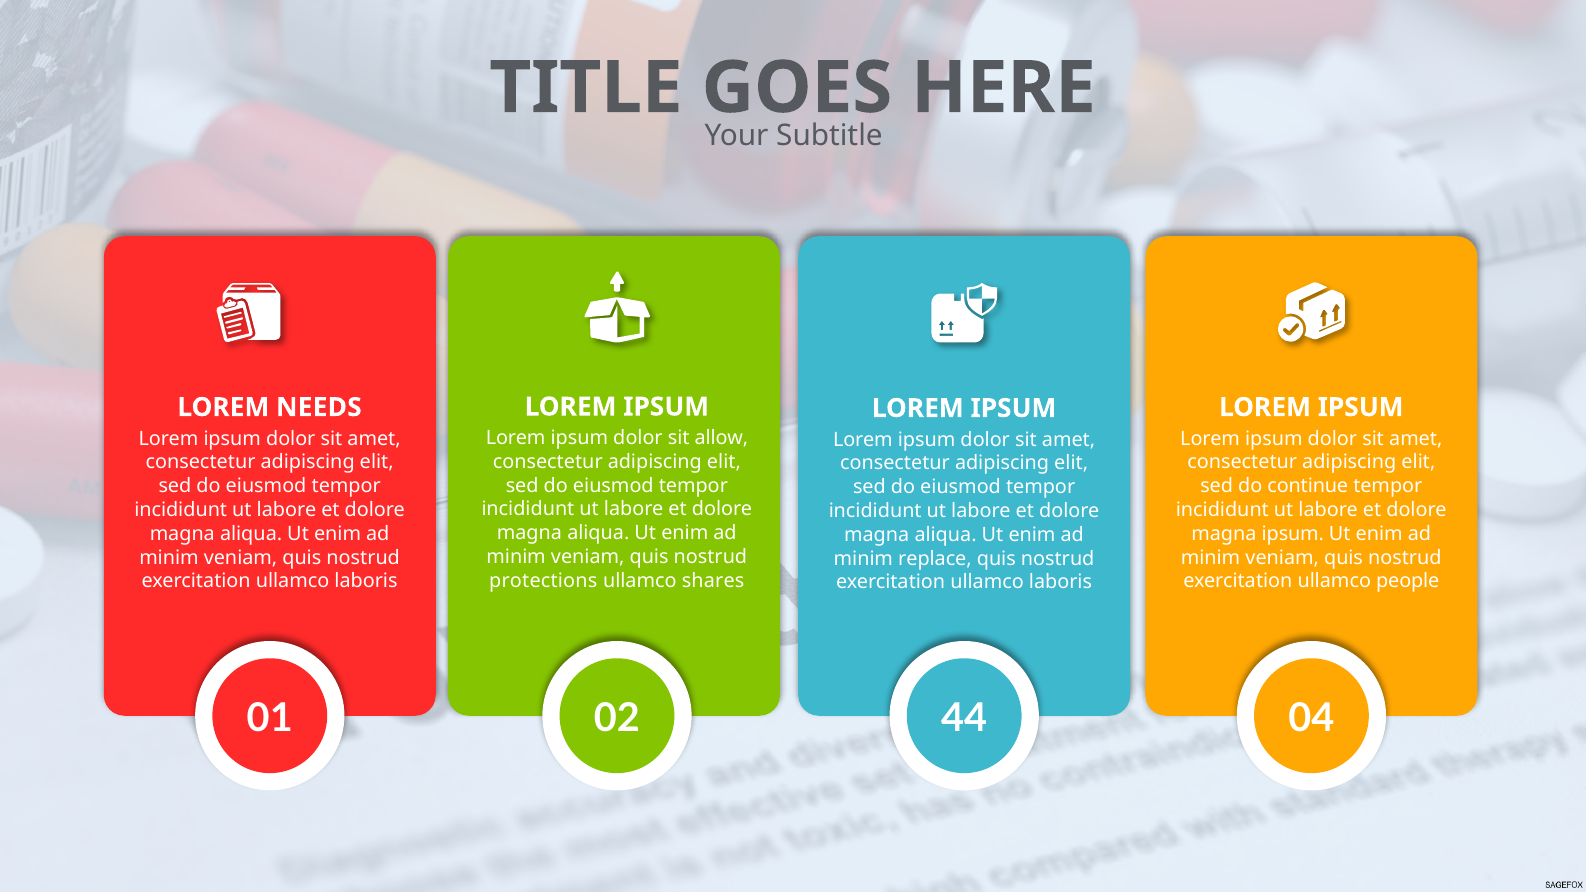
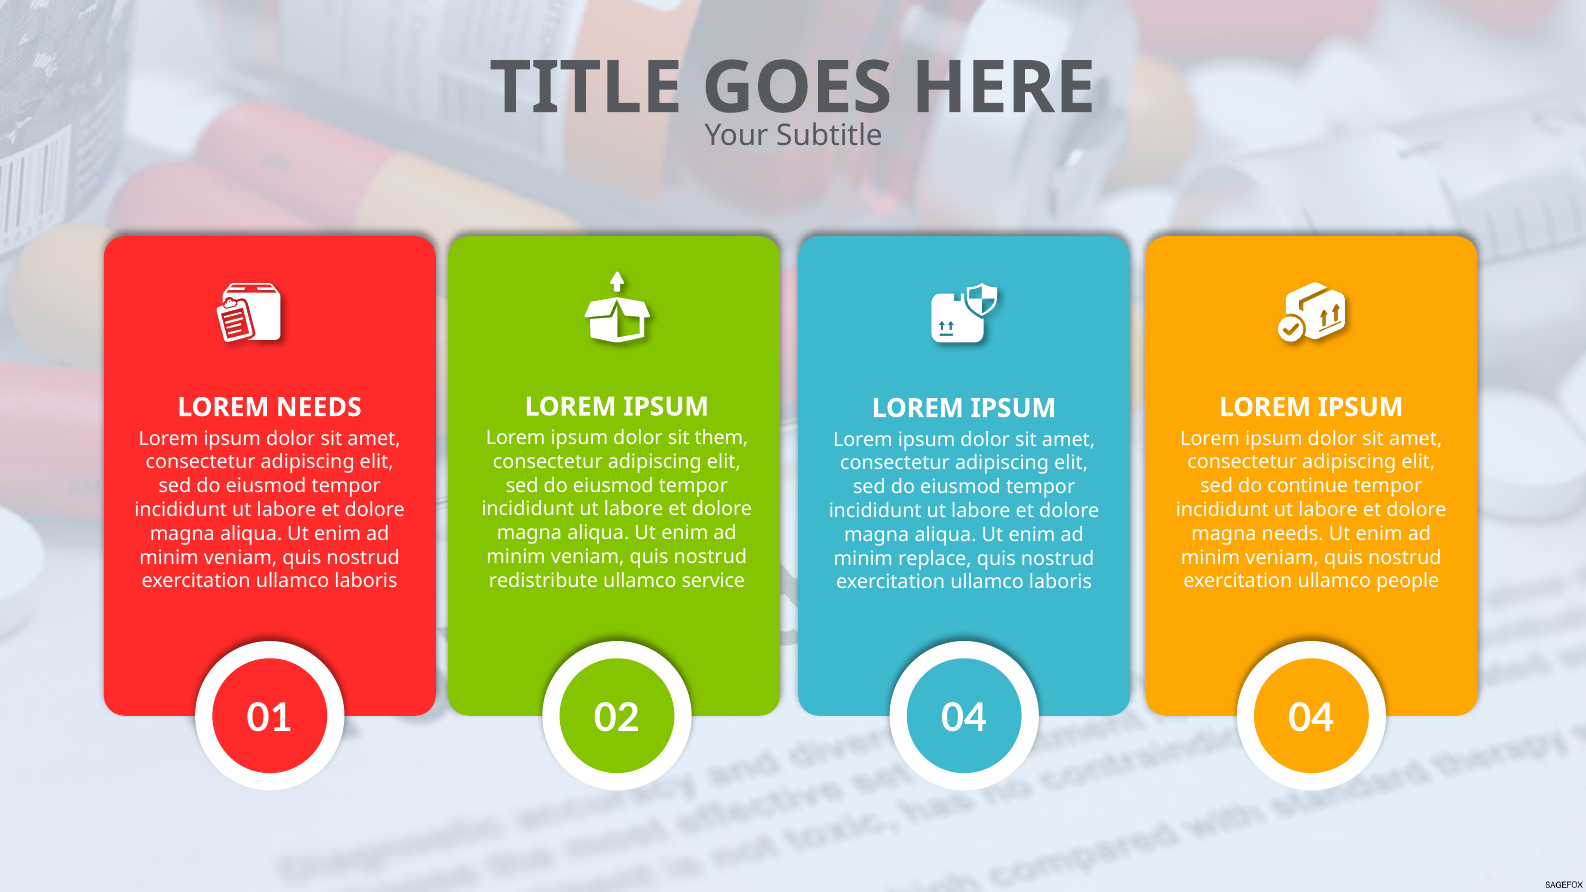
allow: allow -> them (721, 438)
magna ipsum: ipsum -> needs (1293, 534)
protections: protections -> redistribute (543, 581)
shares: shares -> service (713, 581)
02 44: 44 -> 04 (964, 719)
